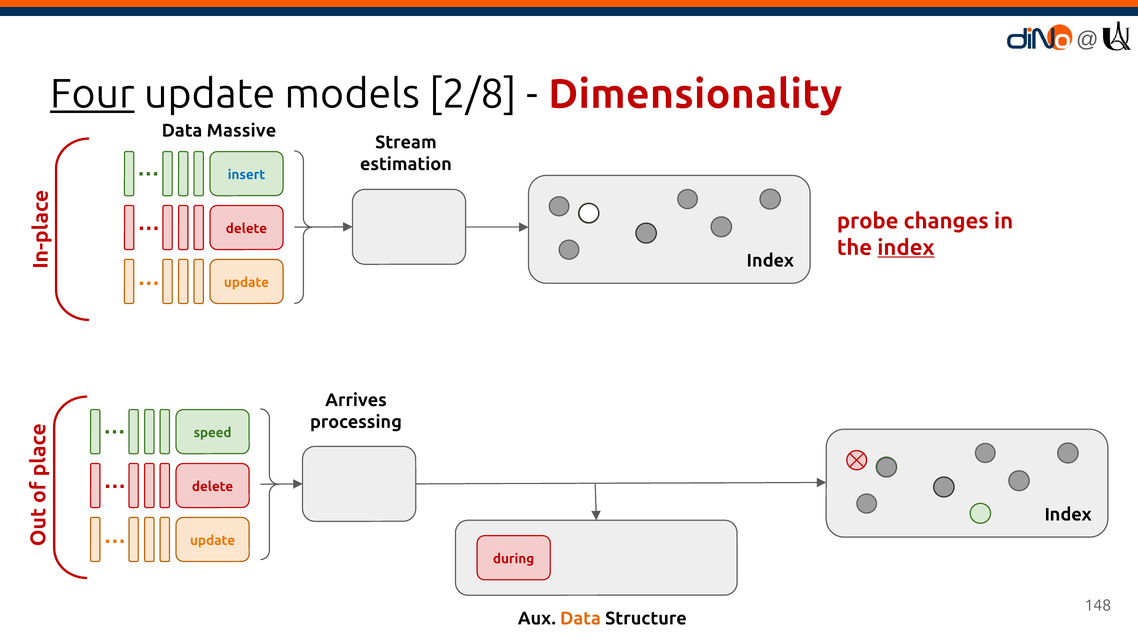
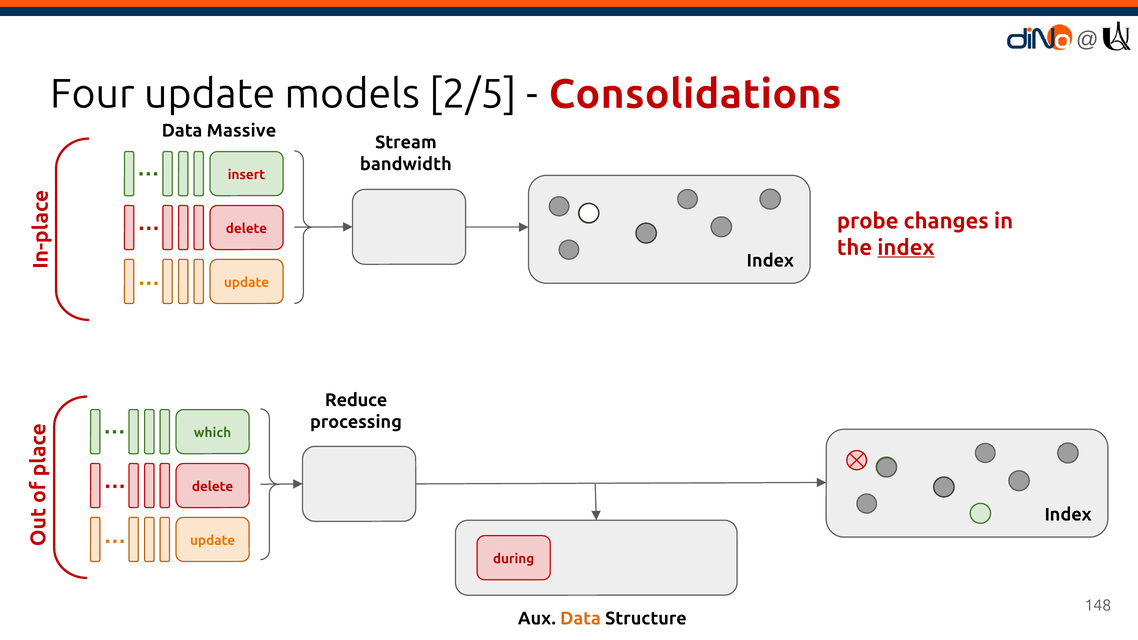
Four underline: present -> none (92, 94)
2/8: 2/8 -> 2/5 (473, 94)
Dimensionality: Dimensionality -> Consolidations (695, 94)
estimation: estimation -> bandwidth (406, 164)
insert colour: blue -> red (246, 175)
Arrives: Arrives -> Reduce (356, 400)
speed: speed -> which (212, 433)
